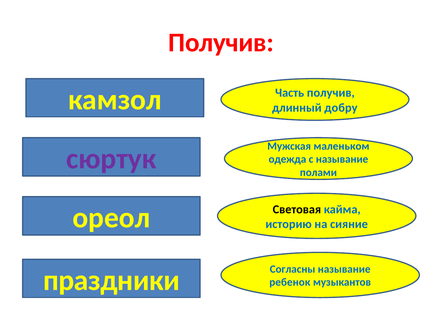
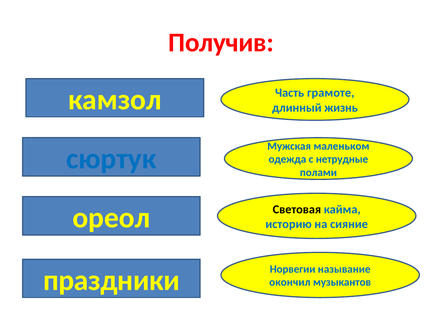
Часть получив: получив -> грамоте (331, 93)
добру: добру -> жизнь (341, 108)
сюртук colour: purple -> blue (111, 159)
с называние: называние -> нетрудные (342, 160)
Согласны: Согласны -> Норвегии (293, 270)
ребенок: ребенок -> окончил (290, 283)
